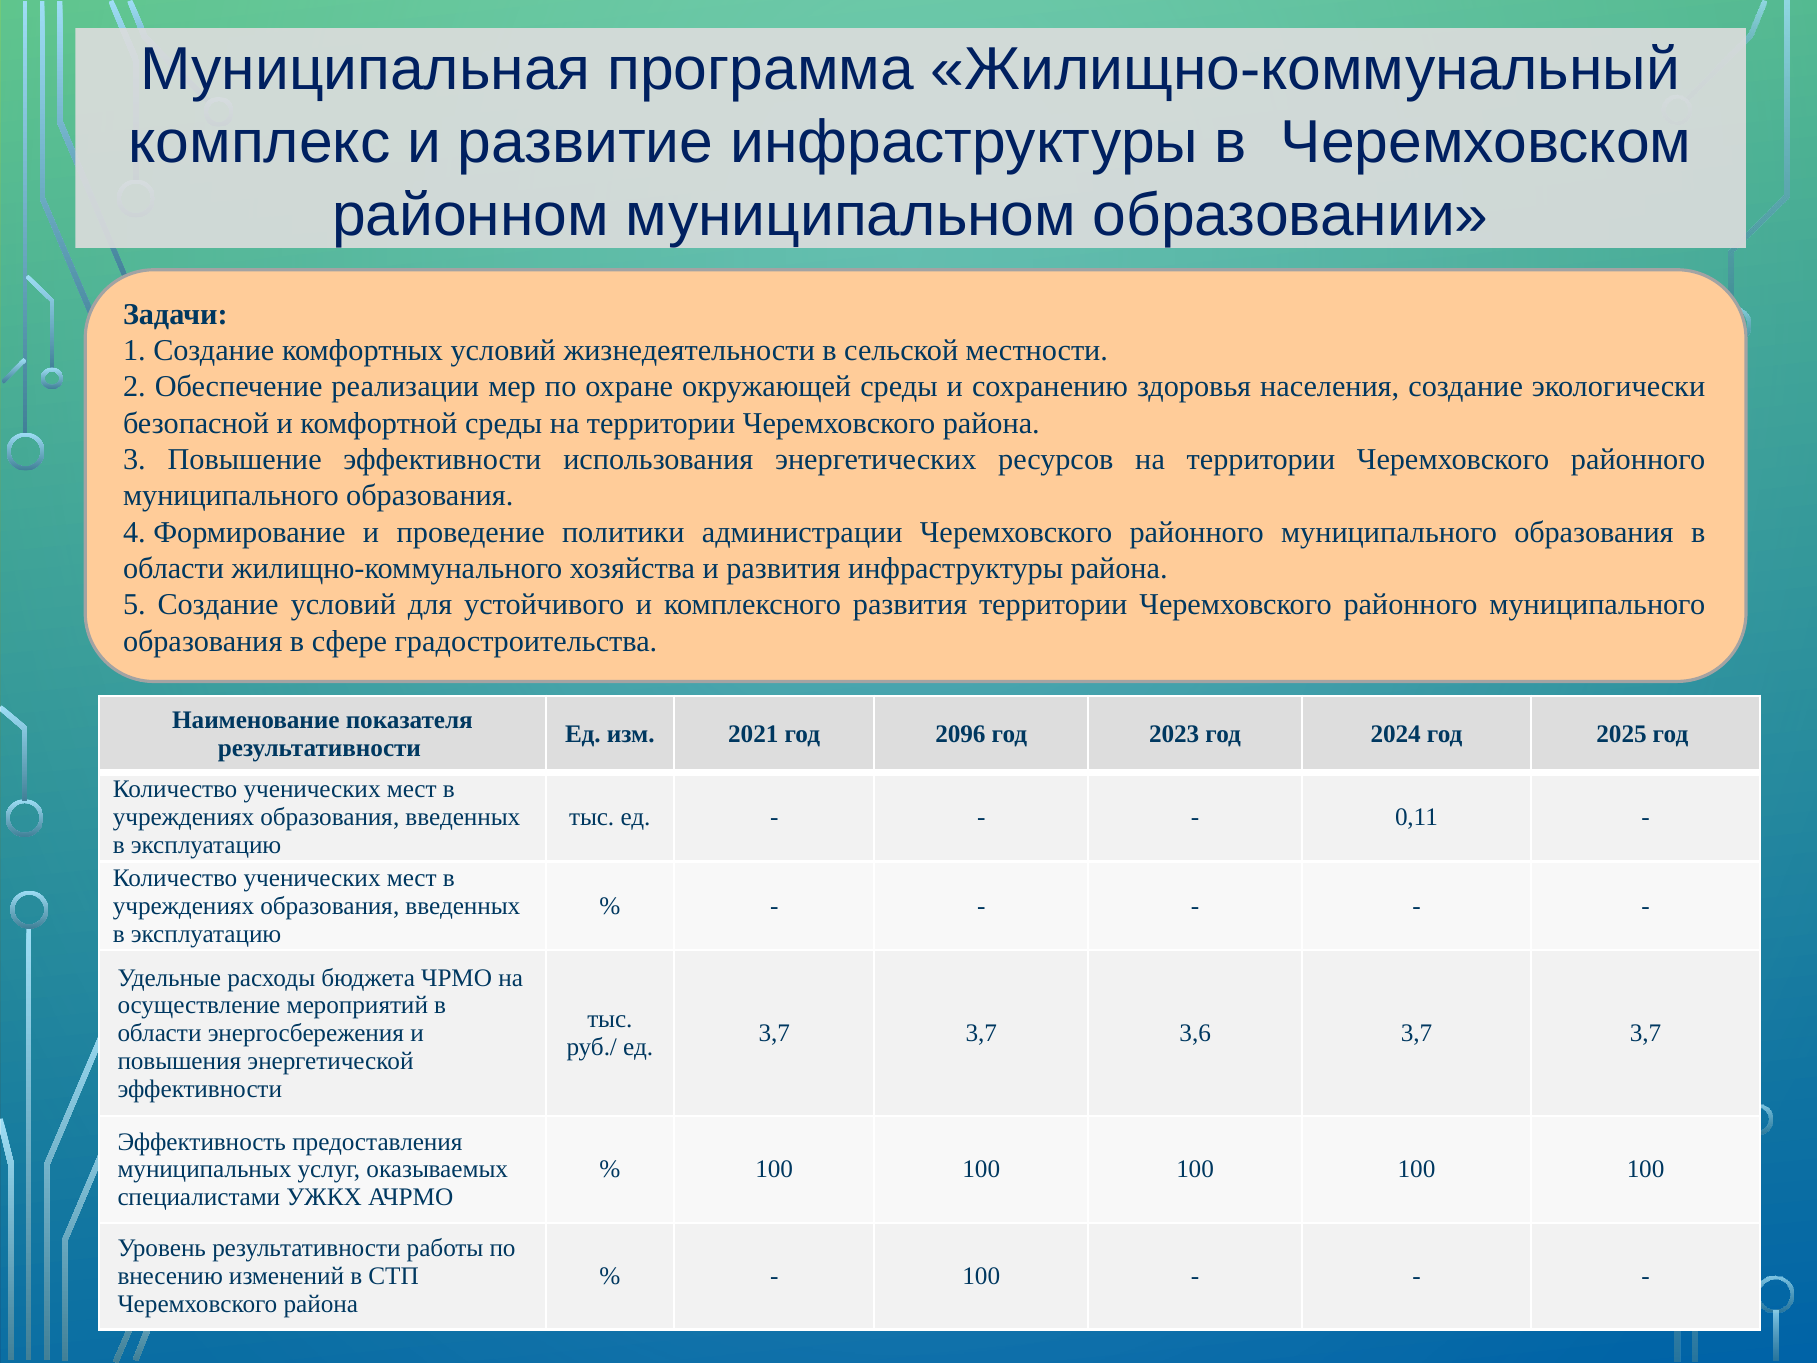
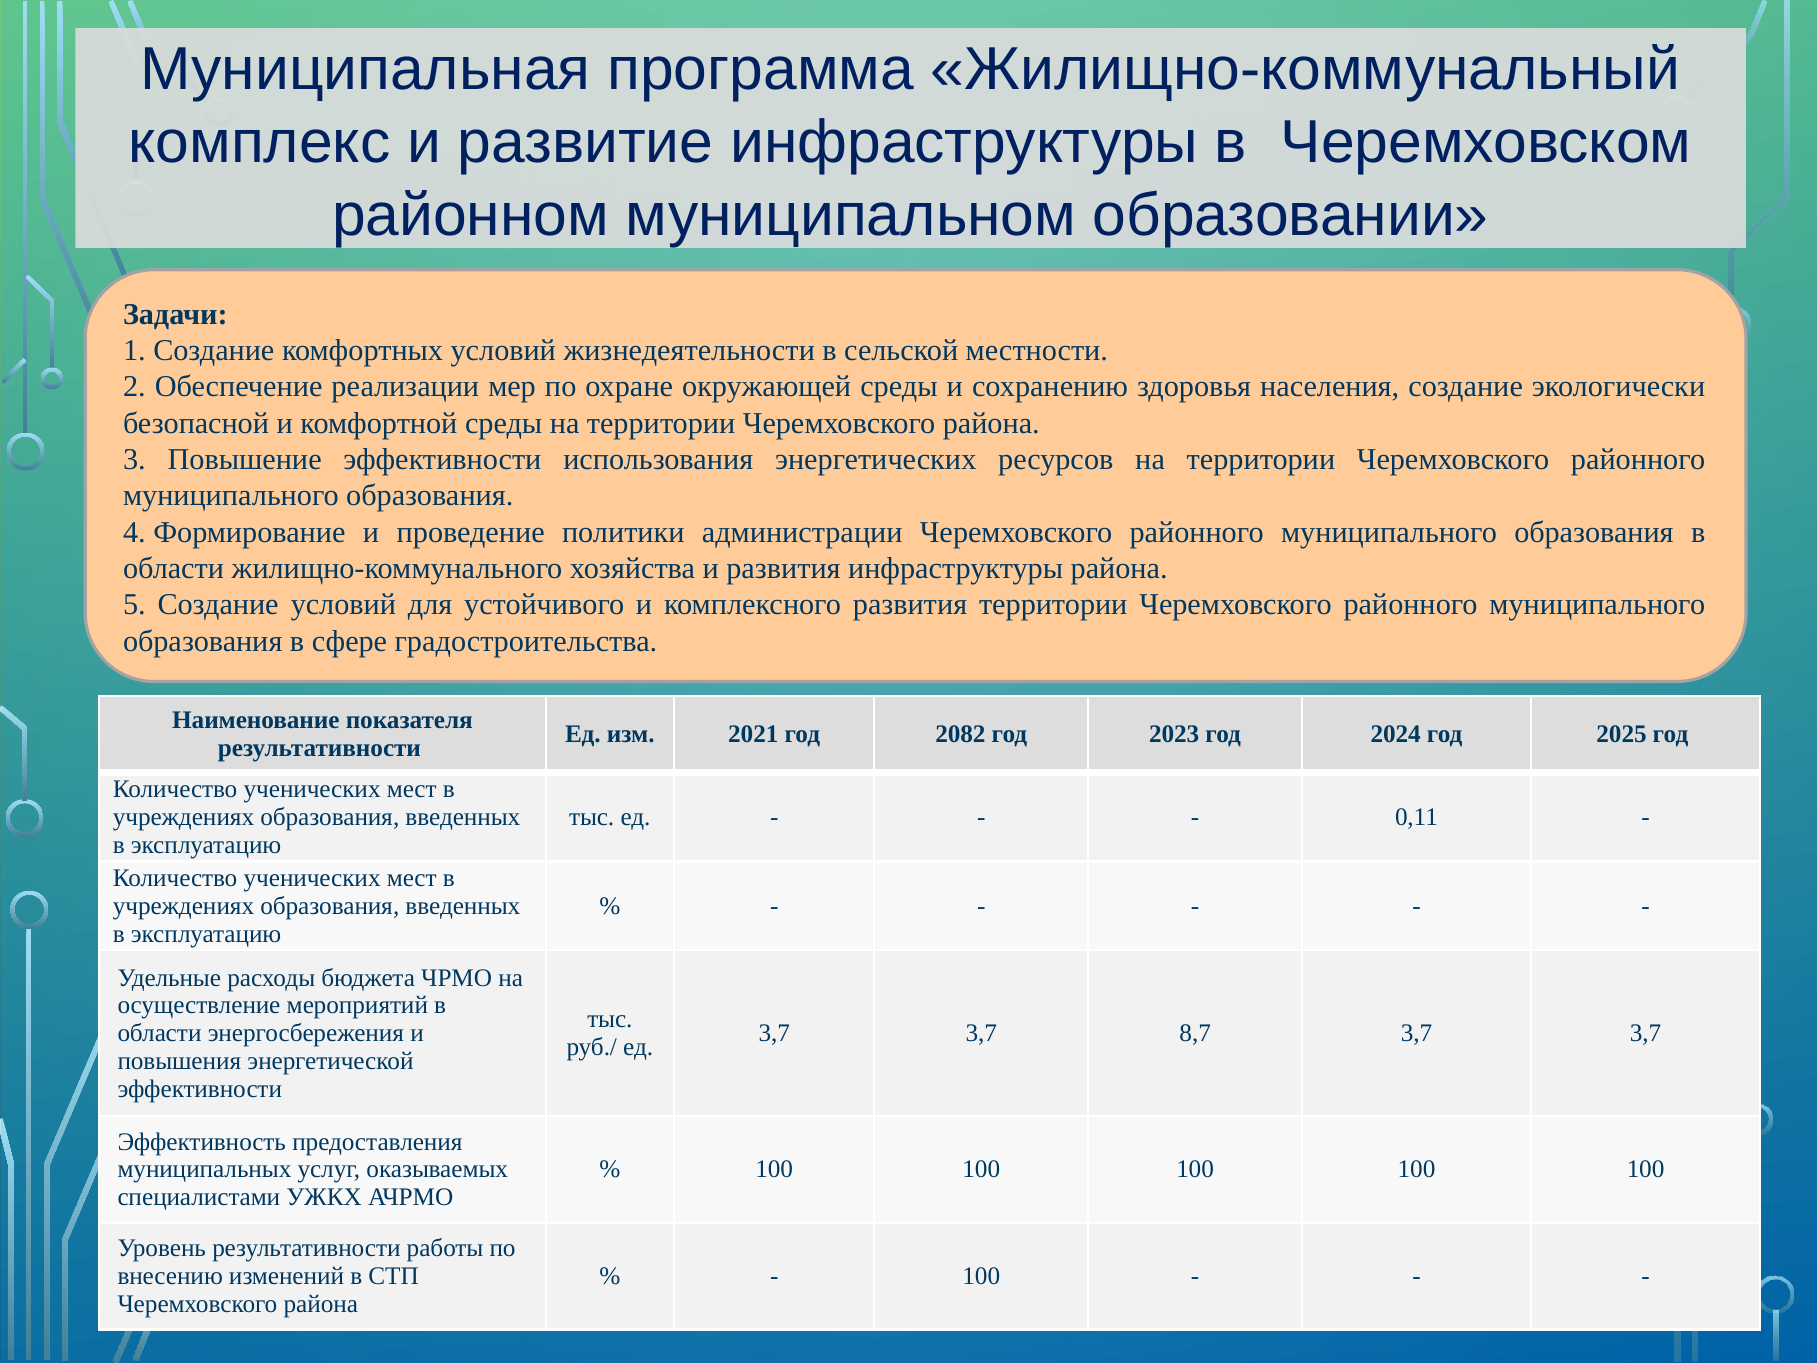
2096: 2096 -> 2082 (960, 734)
3,6: 3,6 -> 8,7 (1195, 1033)
